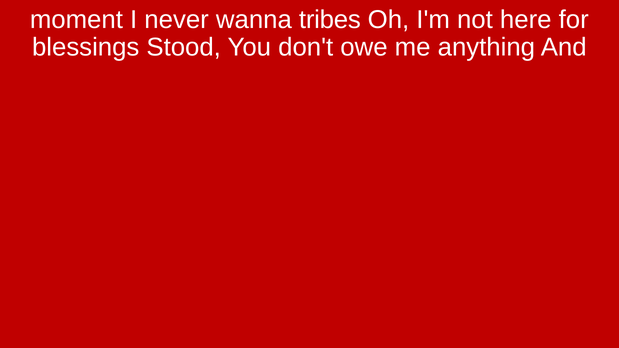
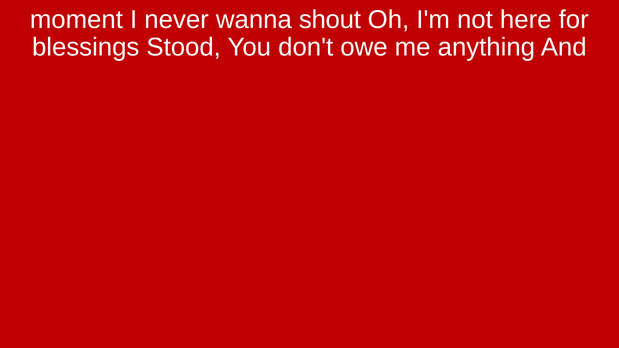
tribes: tribes -> shout (330, 20)
